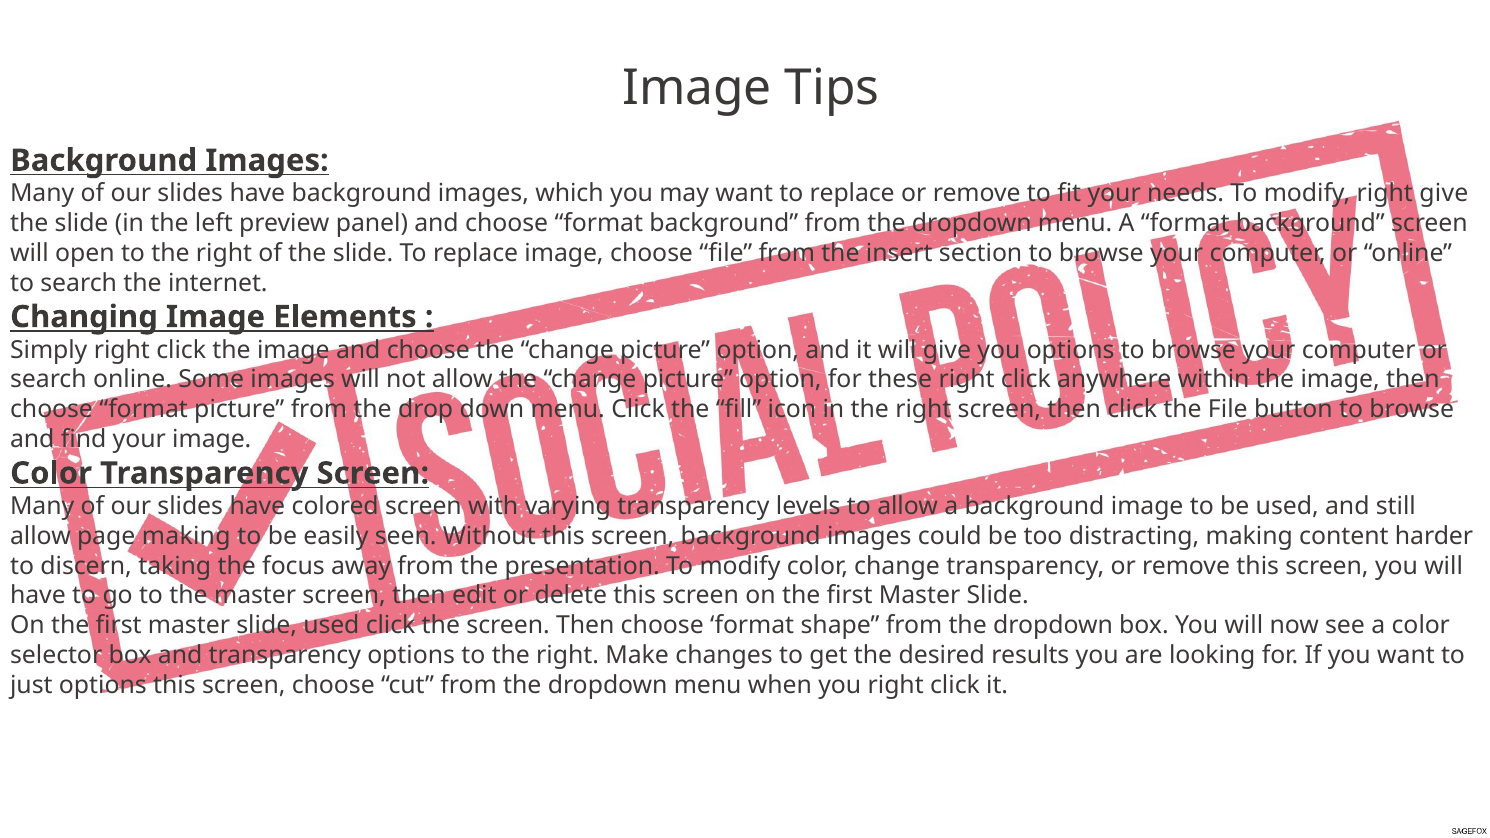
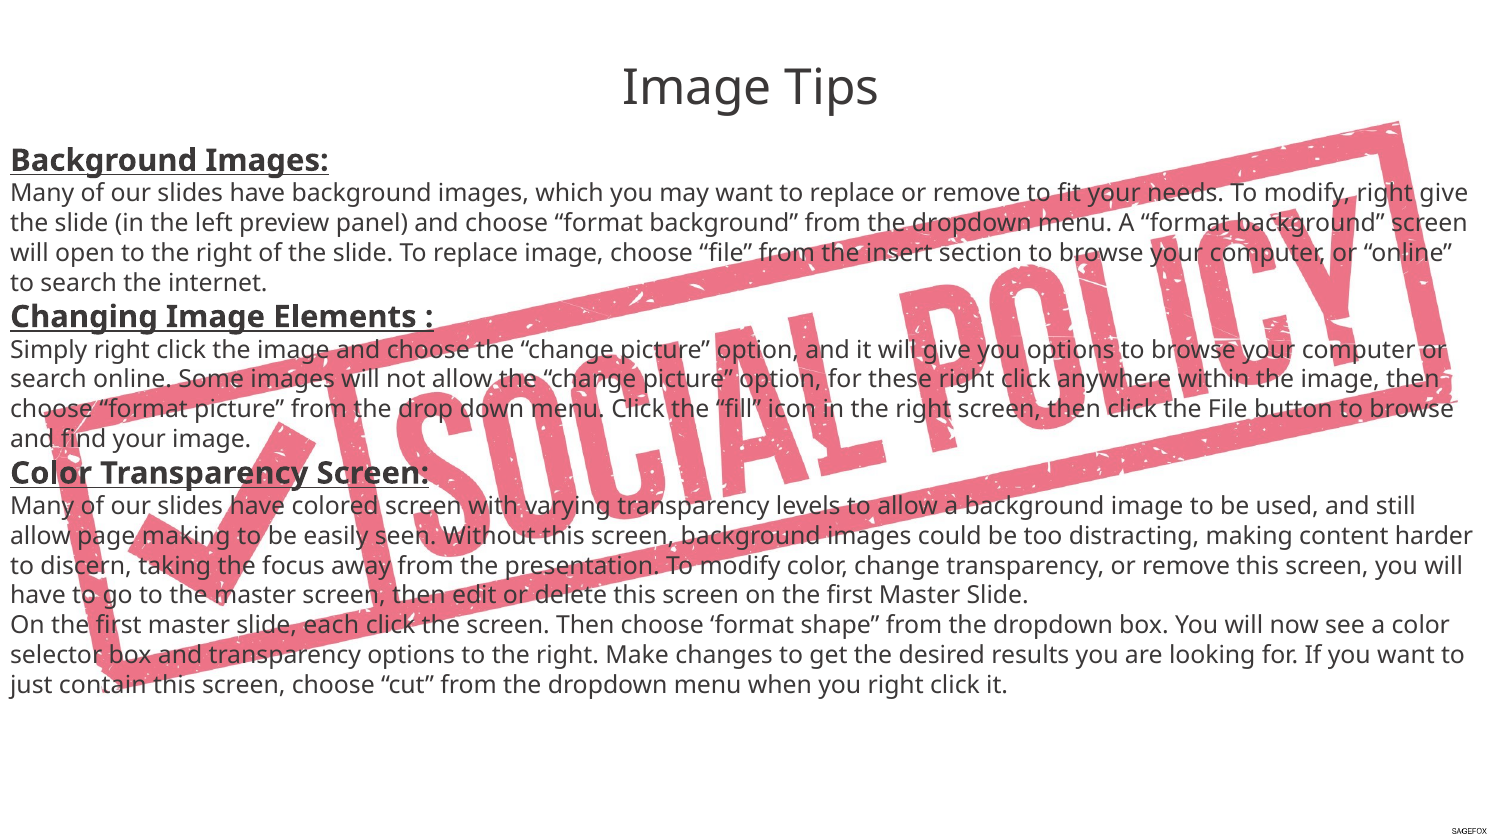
slide used: used -> each (331, 626)
just options: options -> contain (103, 685)
